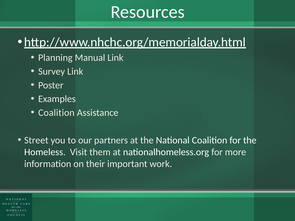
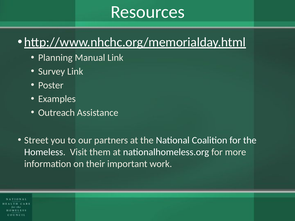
Coalition: Coalition -> Outreach (56, 113)
